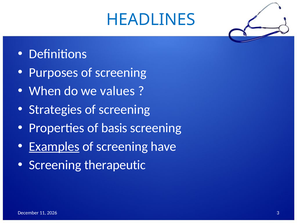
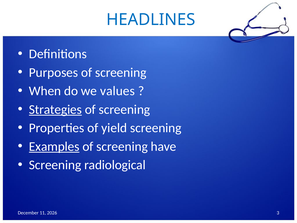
Strategies underline: none -> present (55, 109)
basis: basis -> yield (114, 128)
therapeutic: therapeutic -> radiological (115, 165)
